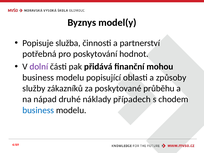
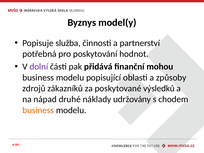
služby: služby -> zdrojů (34, 88)
průběhu: průběhu -> výsledků (159, 88)
případech: případech -> udržovány (132, 99)
business colour: blue -> orange (38, 110)
